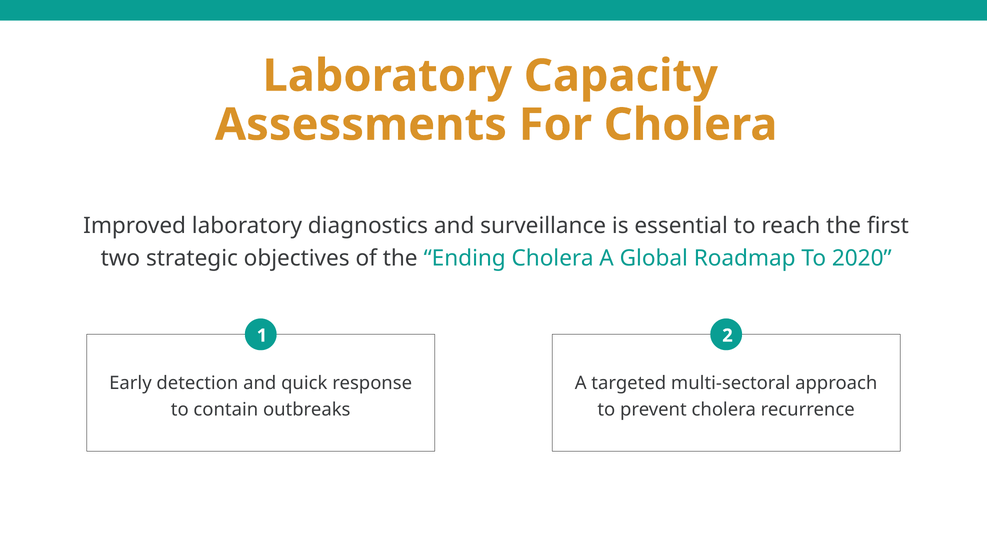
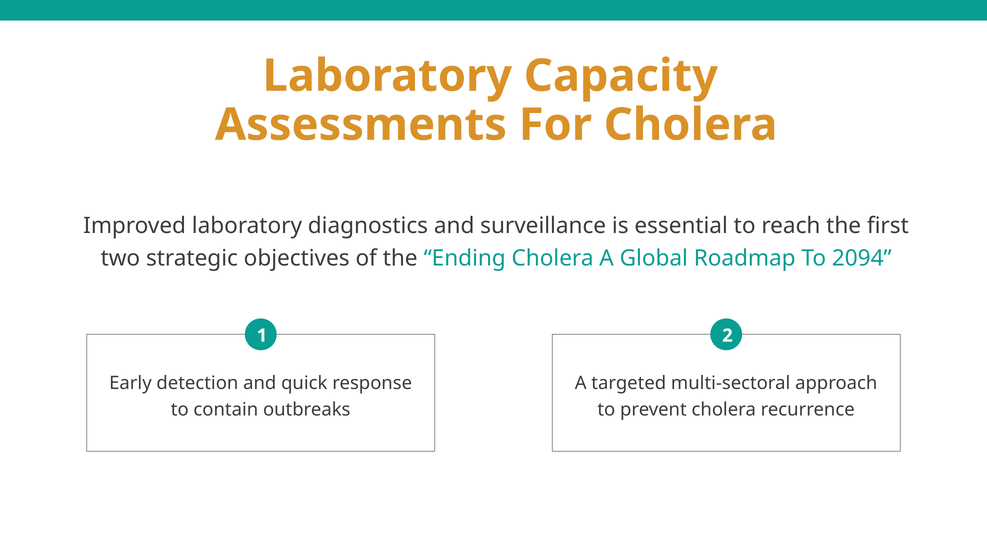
2020: 2020 -> 2094 (862, 258)
